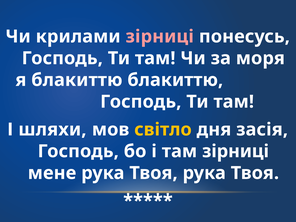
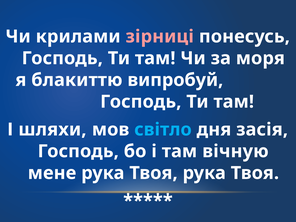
блакиттю блакиттю: блакиттю -> випробуй (175, 80)
світло colour: yellow -> light blue (163, 130)
там зірниці: зірниці -> вічную (235, 151)
